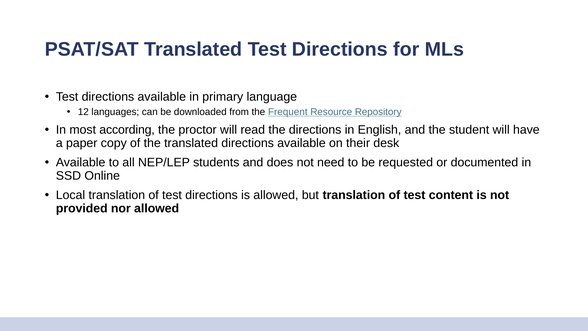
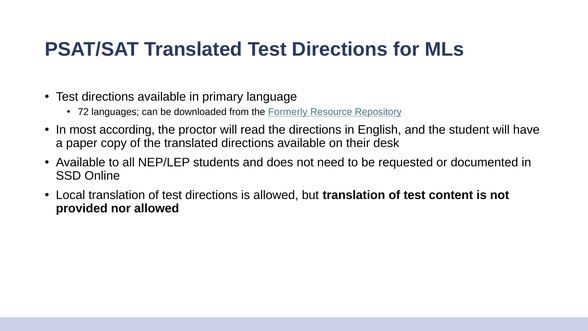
12: 12 -> 72 (83, 112)
Frequent: Frequent -> Formerly (288, 112)
